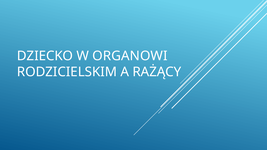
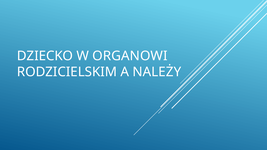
RAŻĄCY: RAŻĄCY -> NALEŻY (157, 72)
